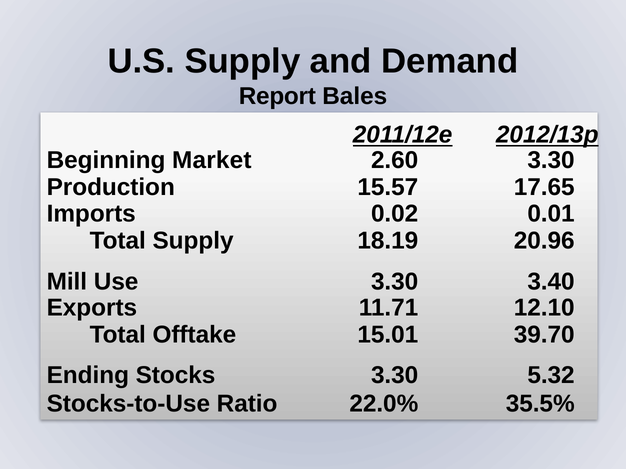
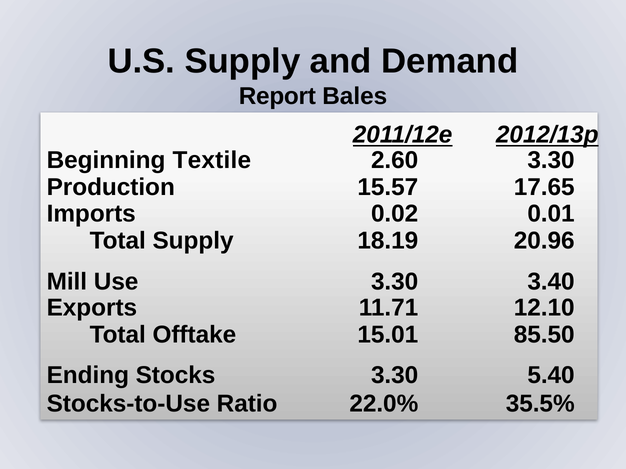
Market: Market -> Textile (212, 161)
39.70: 39.70 -> 85.50 (544, 335)
5.32: 5.32 -> 5.40 (551, 376)
